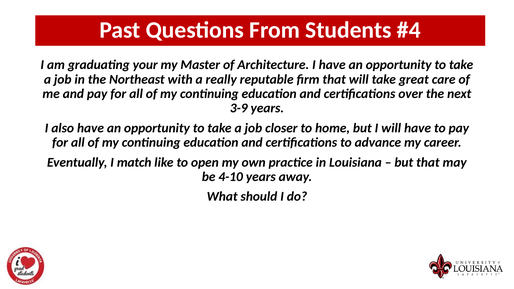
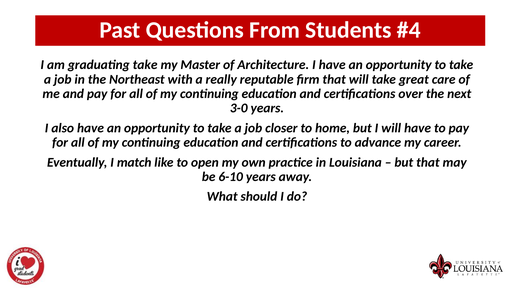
graduating your: your -> take (145, 65)
3-9: 3-9 -> 3-0 (239, 108)
4-10: 4-10 -> 6-10 (231, 177)
